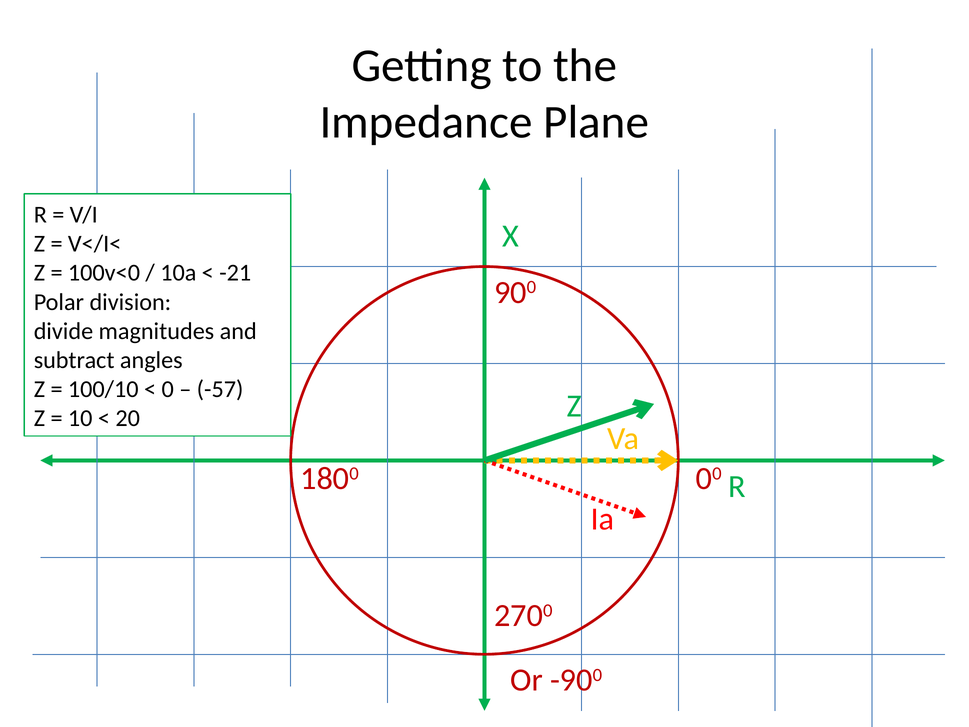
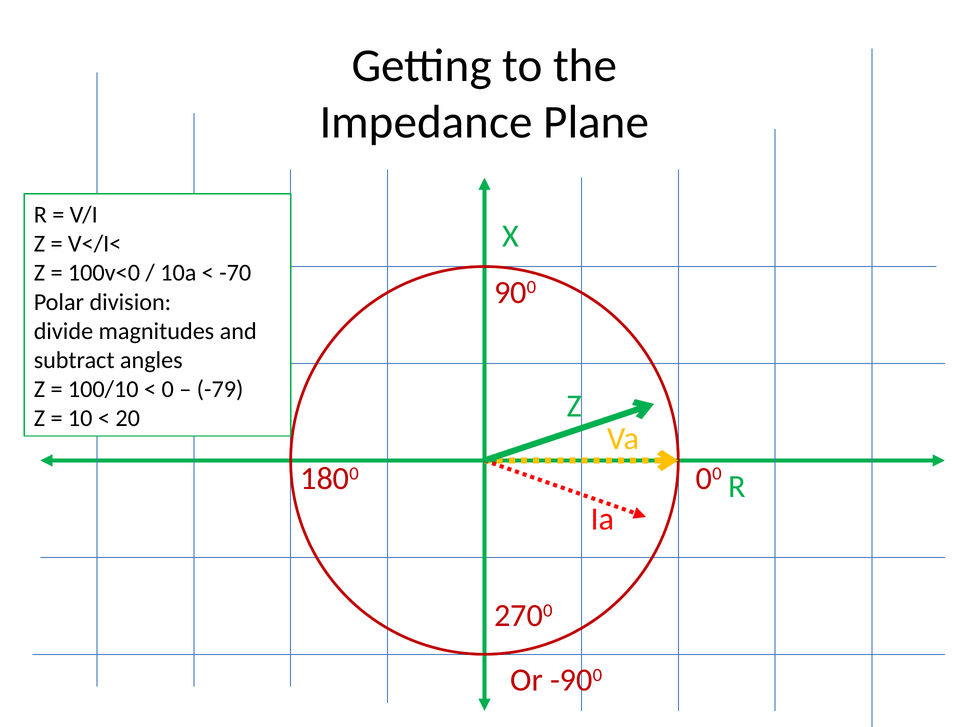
-21: -21 -> -70 (235, 273)
-57: -57 -> -79 (220, 389)
